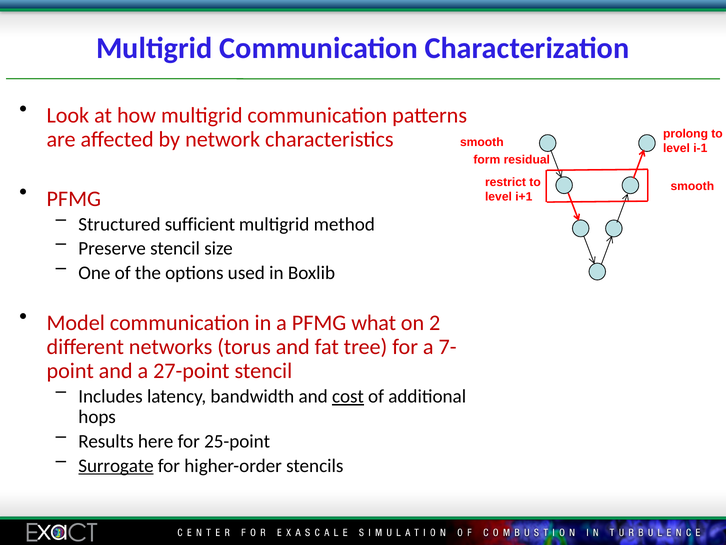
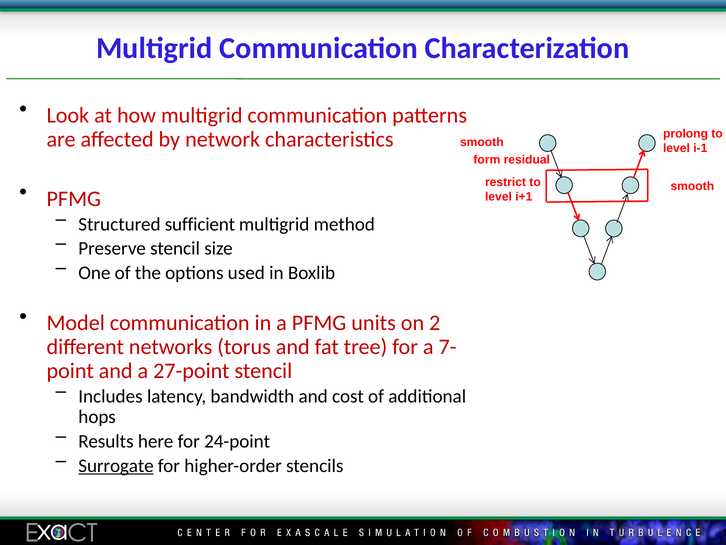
what: what -> units (374, 323)
cost underline: present -> none (348, 396)
25-point: 25-point -> 24-point (237, 441)
